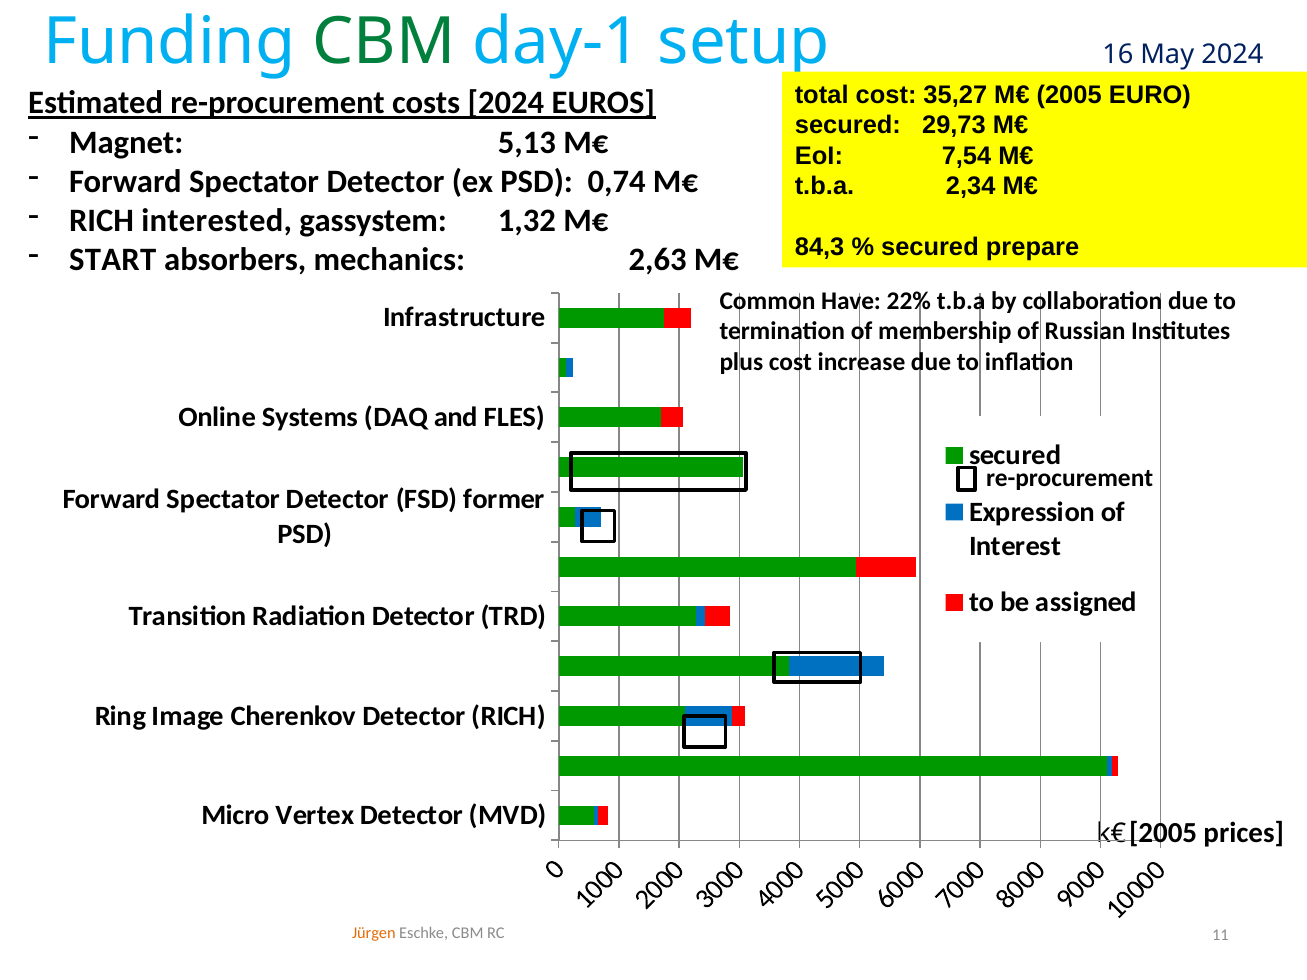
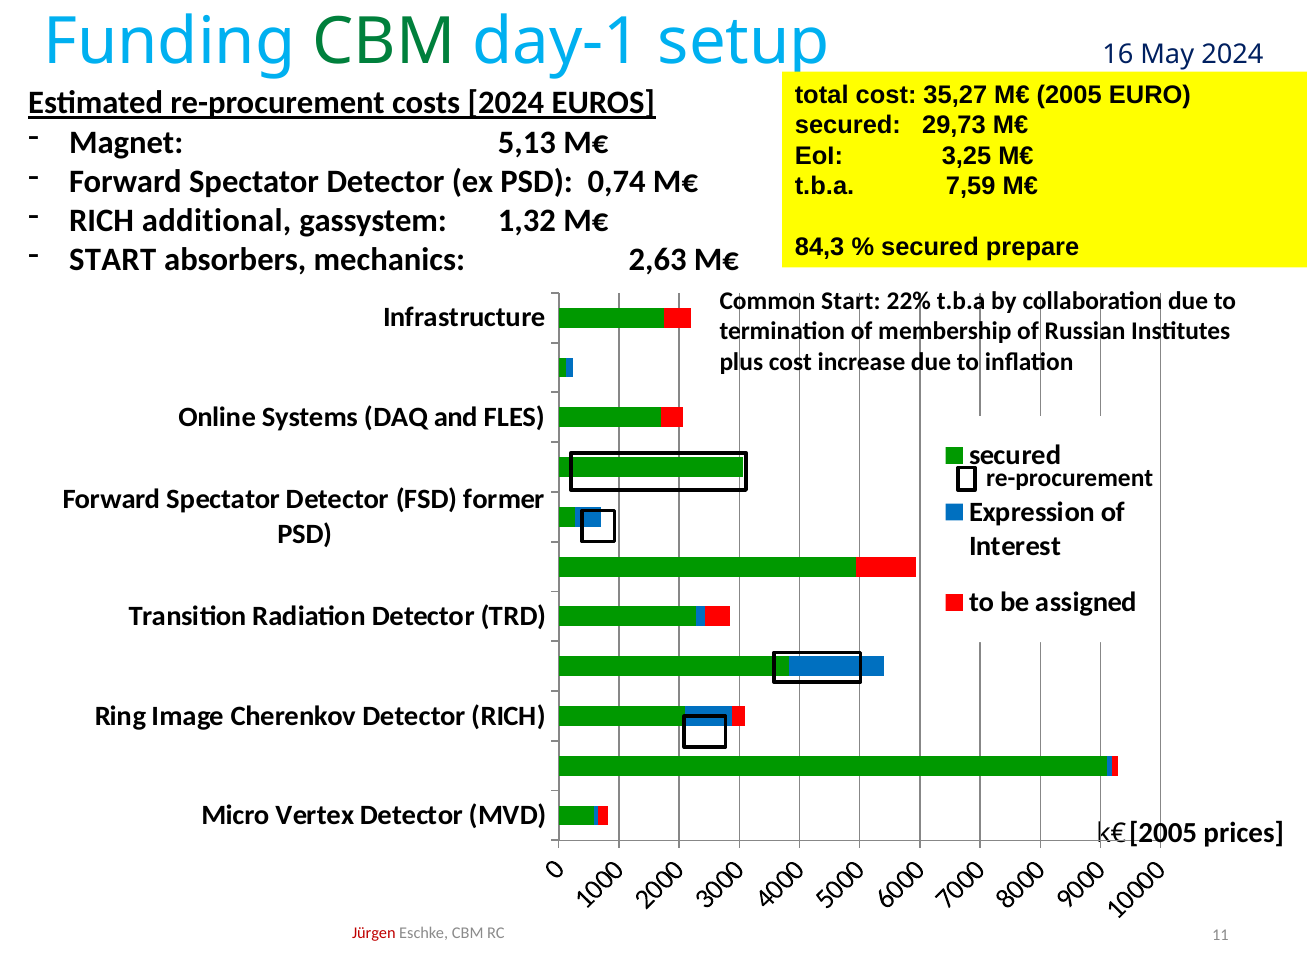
7,54: 7,54 -> 3,25 (967, 156)
2,34: 2,34 -> 7,59 (971, 187)
interested: interested -> additional (217, 221)
Common Have: Have -> Start (851, 301)
Jürgen colour: orange -> red (374, 934)
